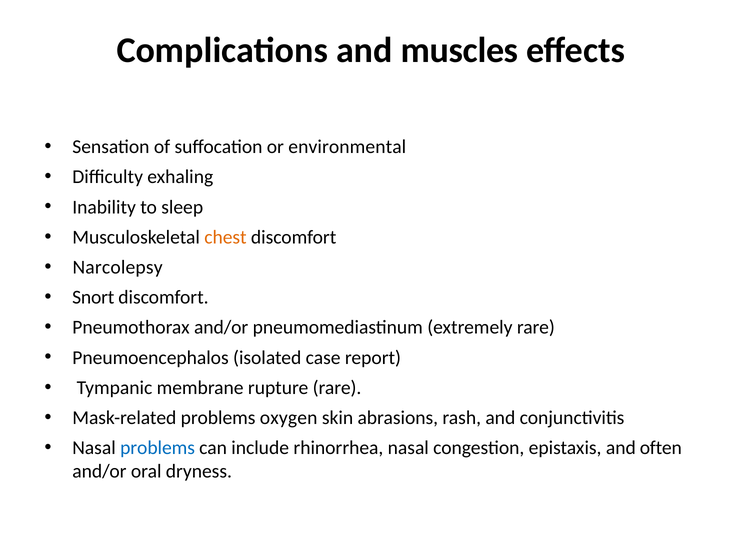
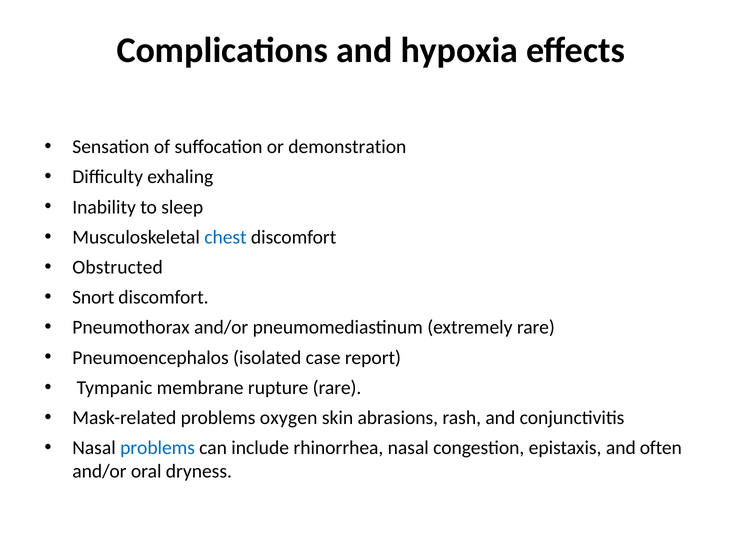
muscles: muscles -> hypoxia (459, 50)
environmental: environmental -> demonstration (347, 147)
chest colour: orange -> blue (225, 237)
Narcolepsy: Narcolepsy -> Obstructed (118, 267)
